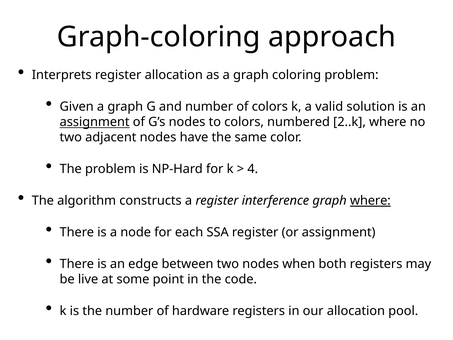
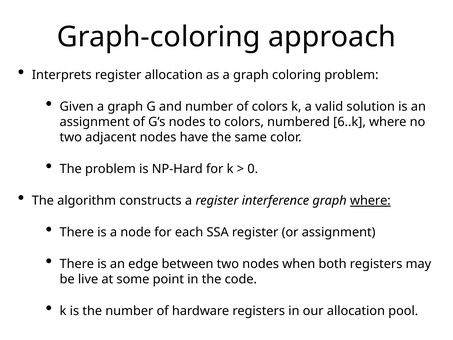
assignment underline: present -> none (95, 122)
2..k: 2..k -> 6..k (349, 122)
4: 4 -> 0 (253, 169)
